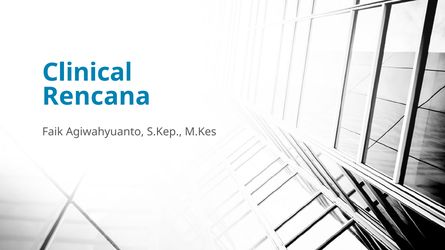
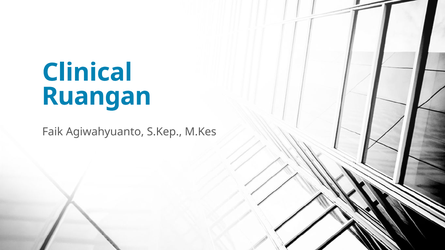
Rencana: Rencana -> Ruangan (97, 97)
